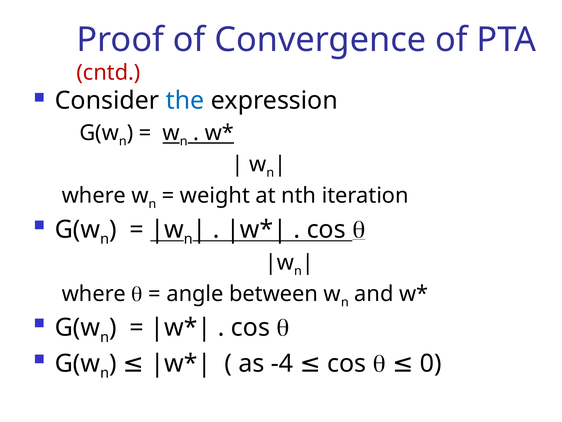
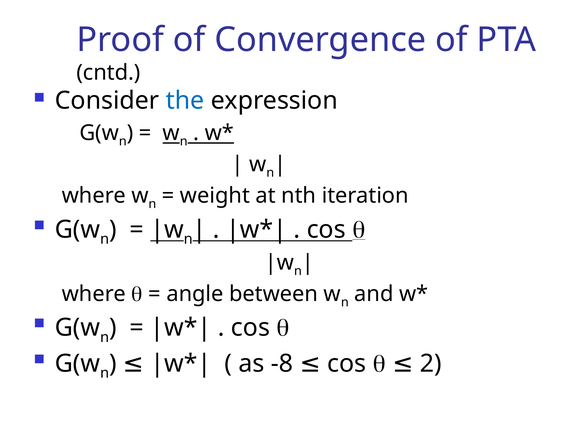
cntd colour: red -> black (108, 73)
0: 0 -> 2 (431, 363)
-4: -4 -> -8 (282, 363)
